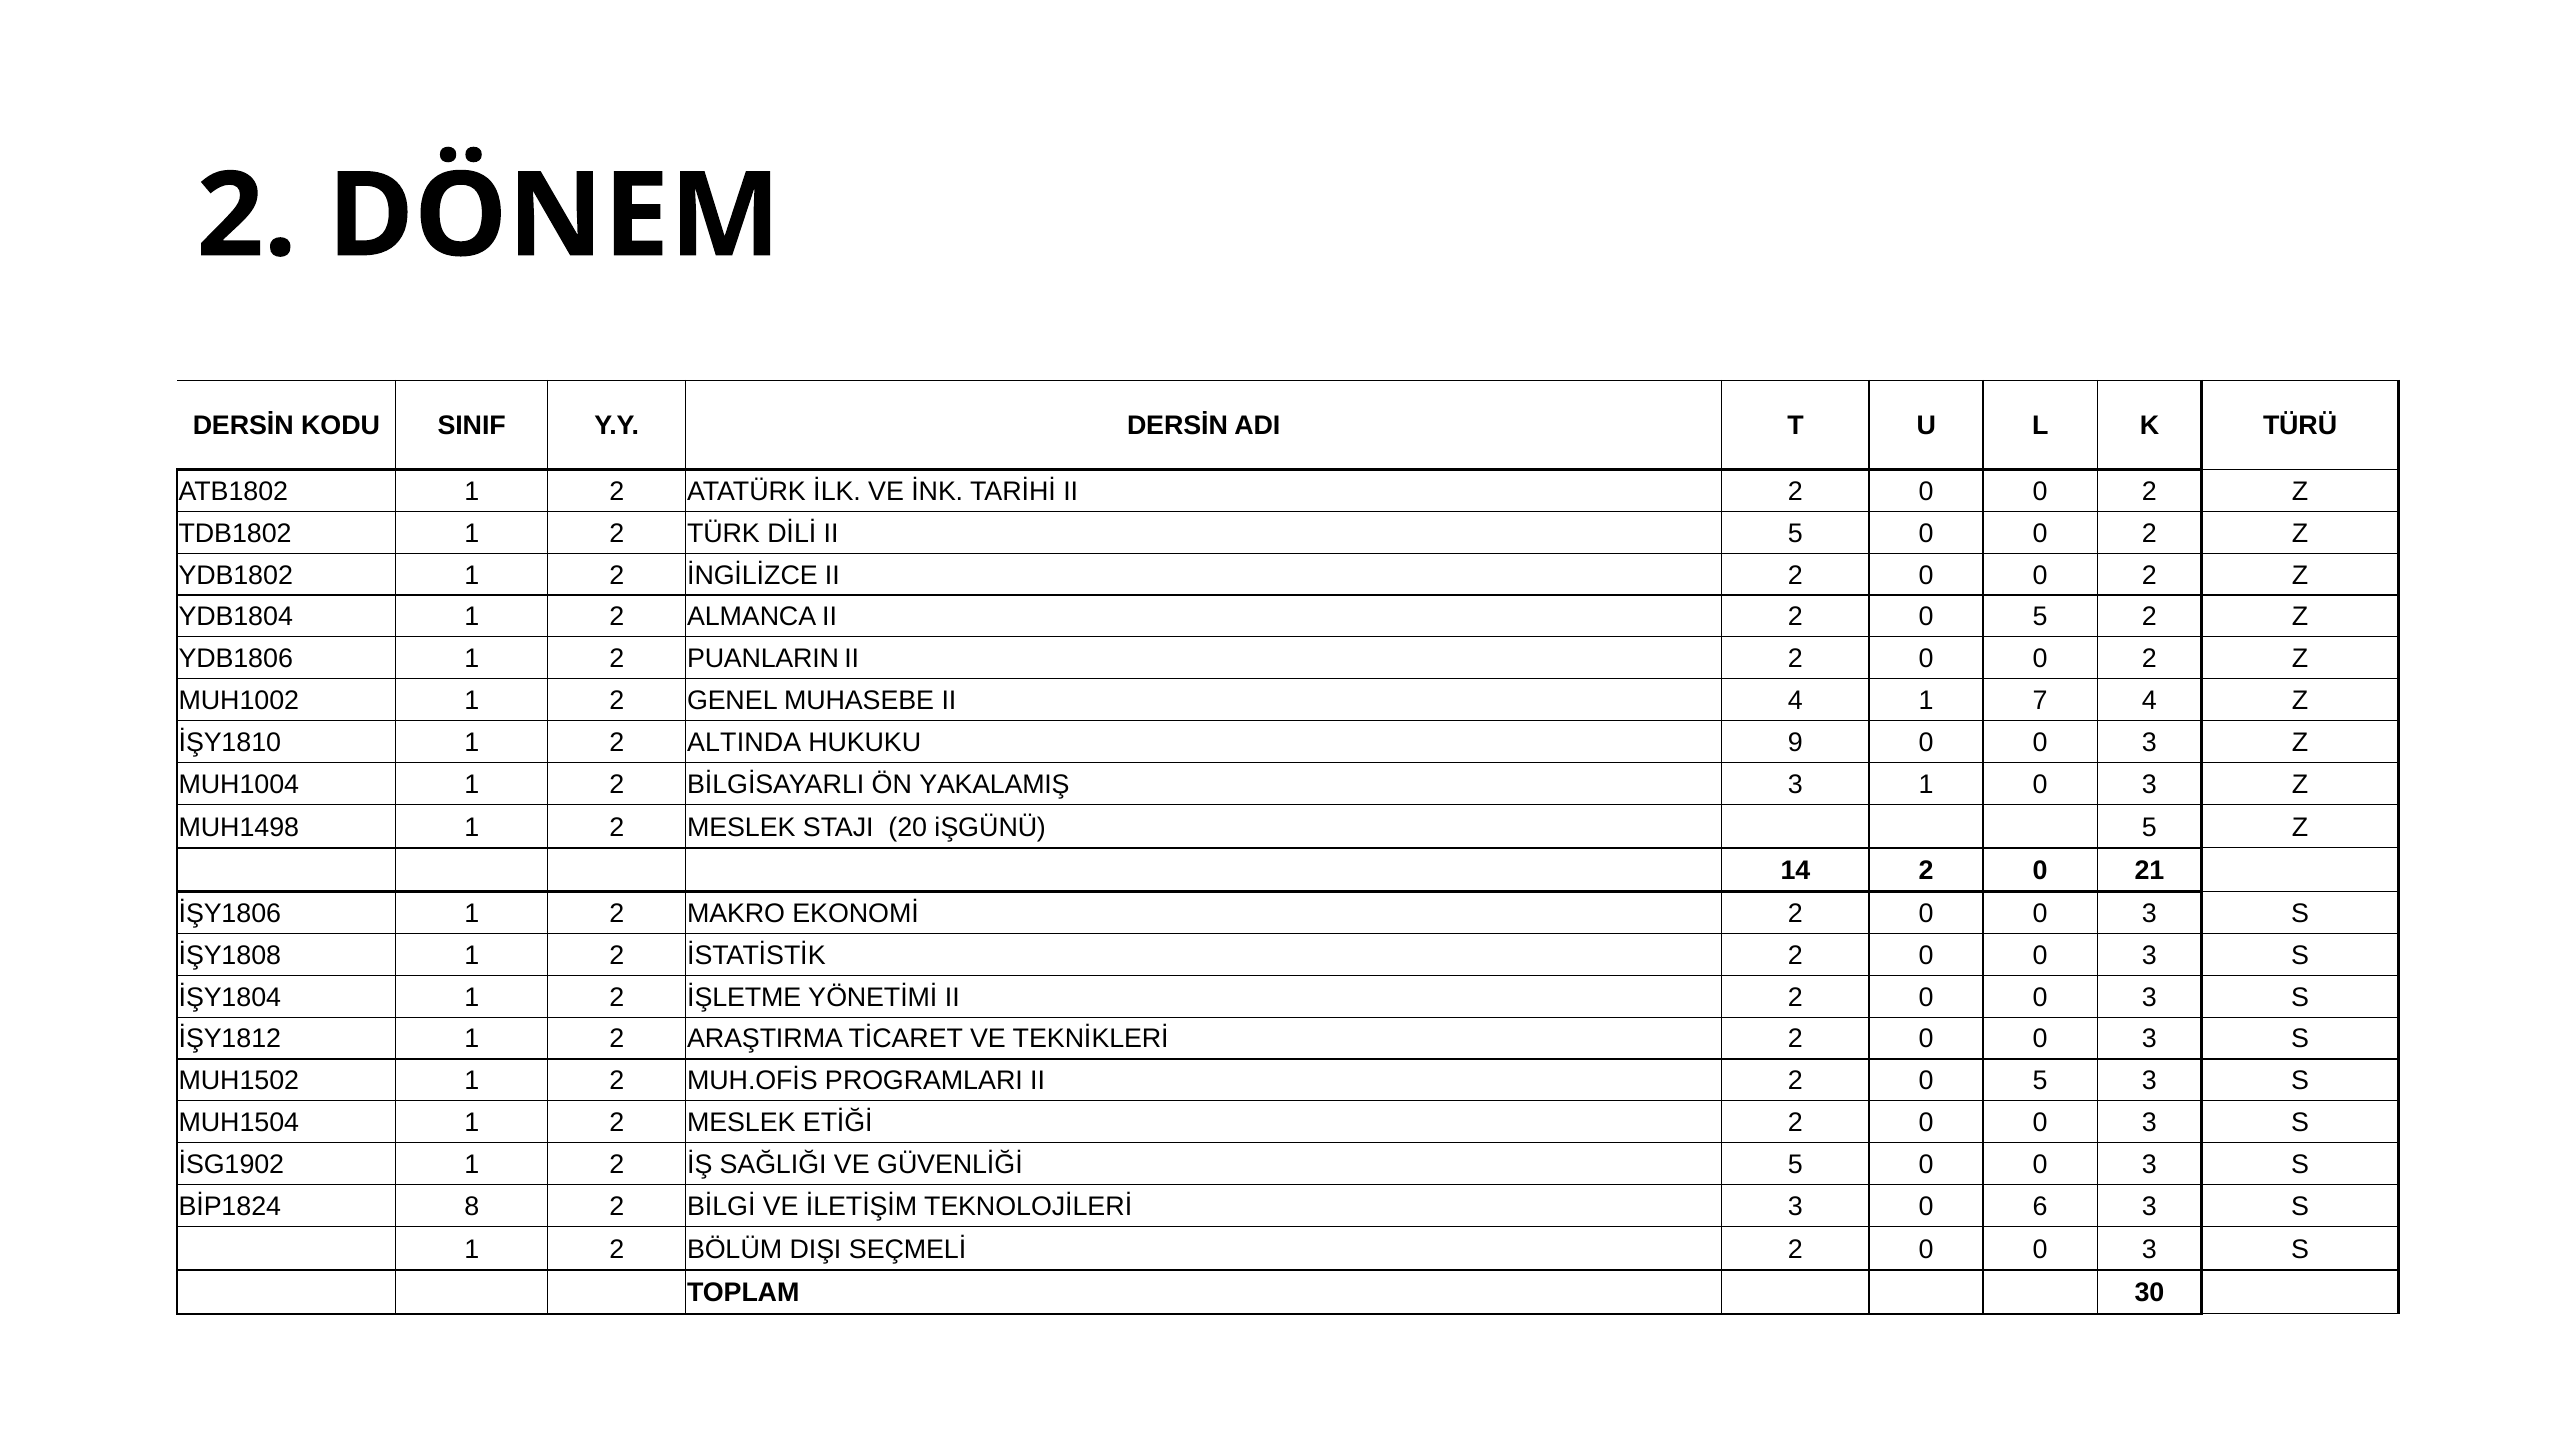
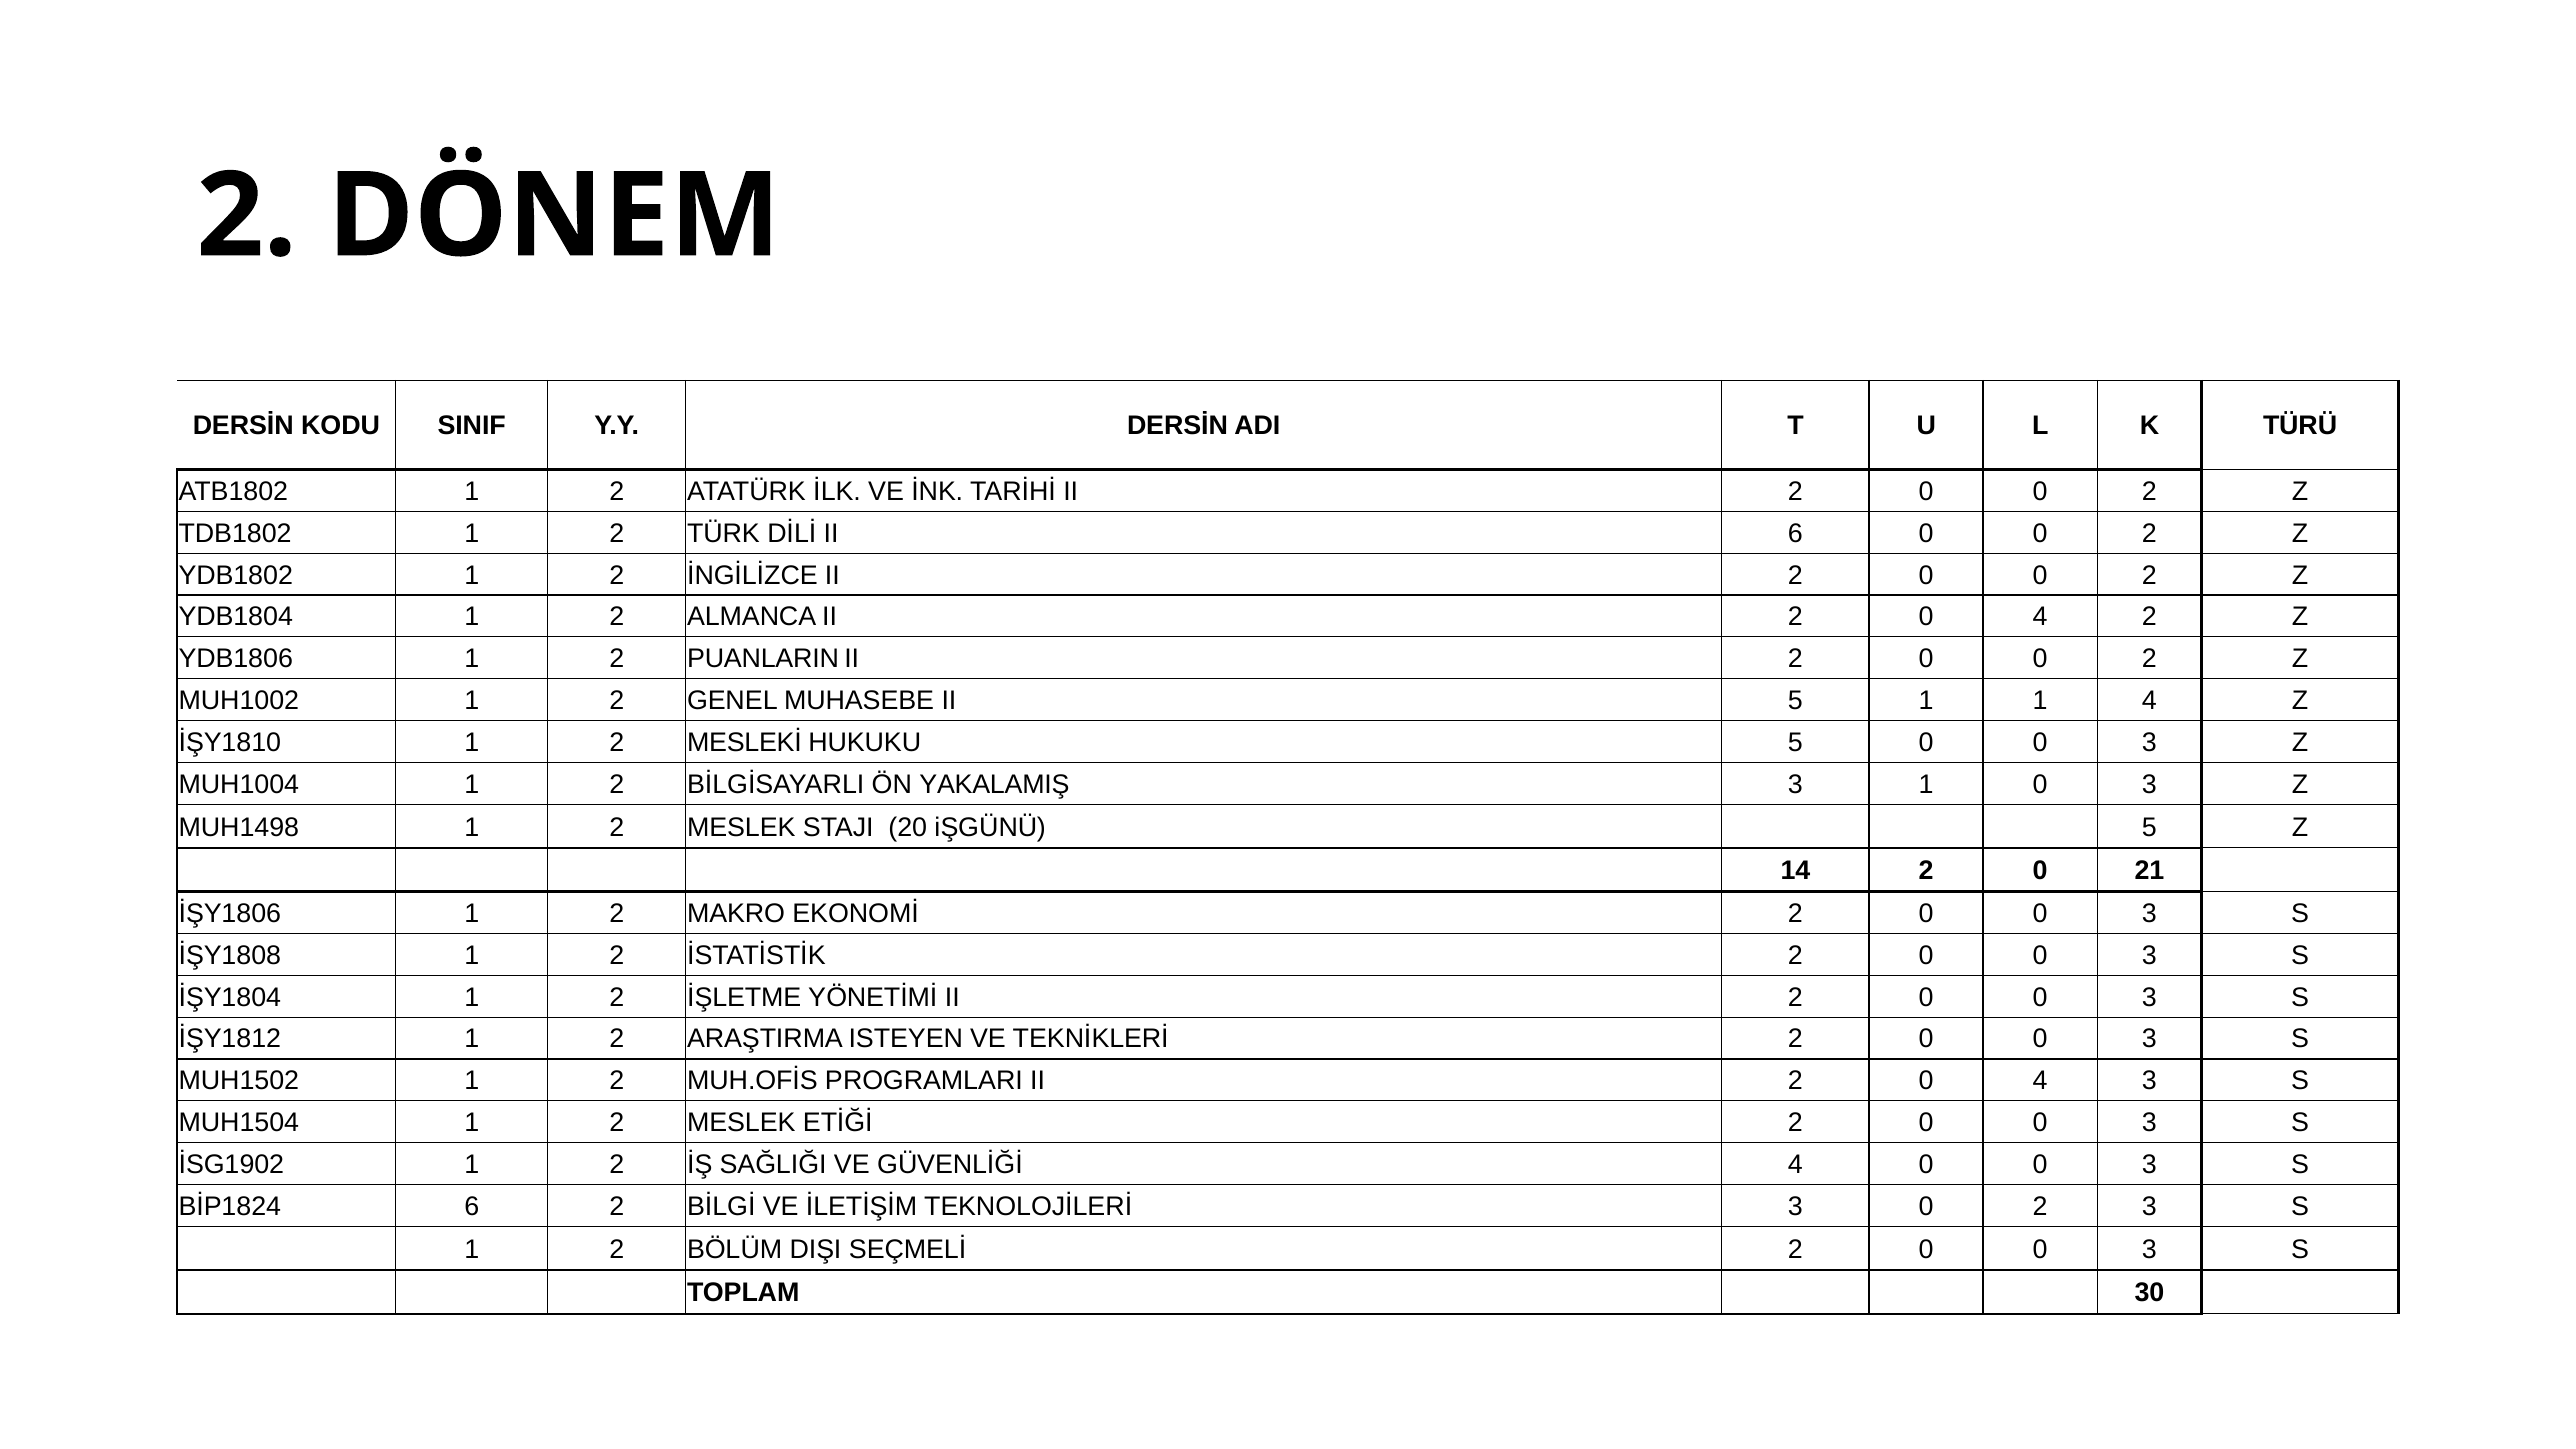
II 5: 5 -> 6 (1795, 533)
5: 5 -> 4 (2040, 617)
II 4: 4 -> 5 (1795, 701)
1 7: 7 -> 1 (2040, 701)
ALTINDA: ALTINDA -> MESLEKİ (744, 742)
HUKUKU 9: 9 -> 5 (1795, 742)
TİCARET: TİCARET -> ISTEYEN (906, 1039)
5: 5 -> 4 (2040, 1081)
GÜVENLİĞİ 5: 5 -> 4 (1795, 1165)
BİP1824 8: 8 -> 6 (472, 1206)
3 0 6: 6 -> 2 (2040, 1206)
